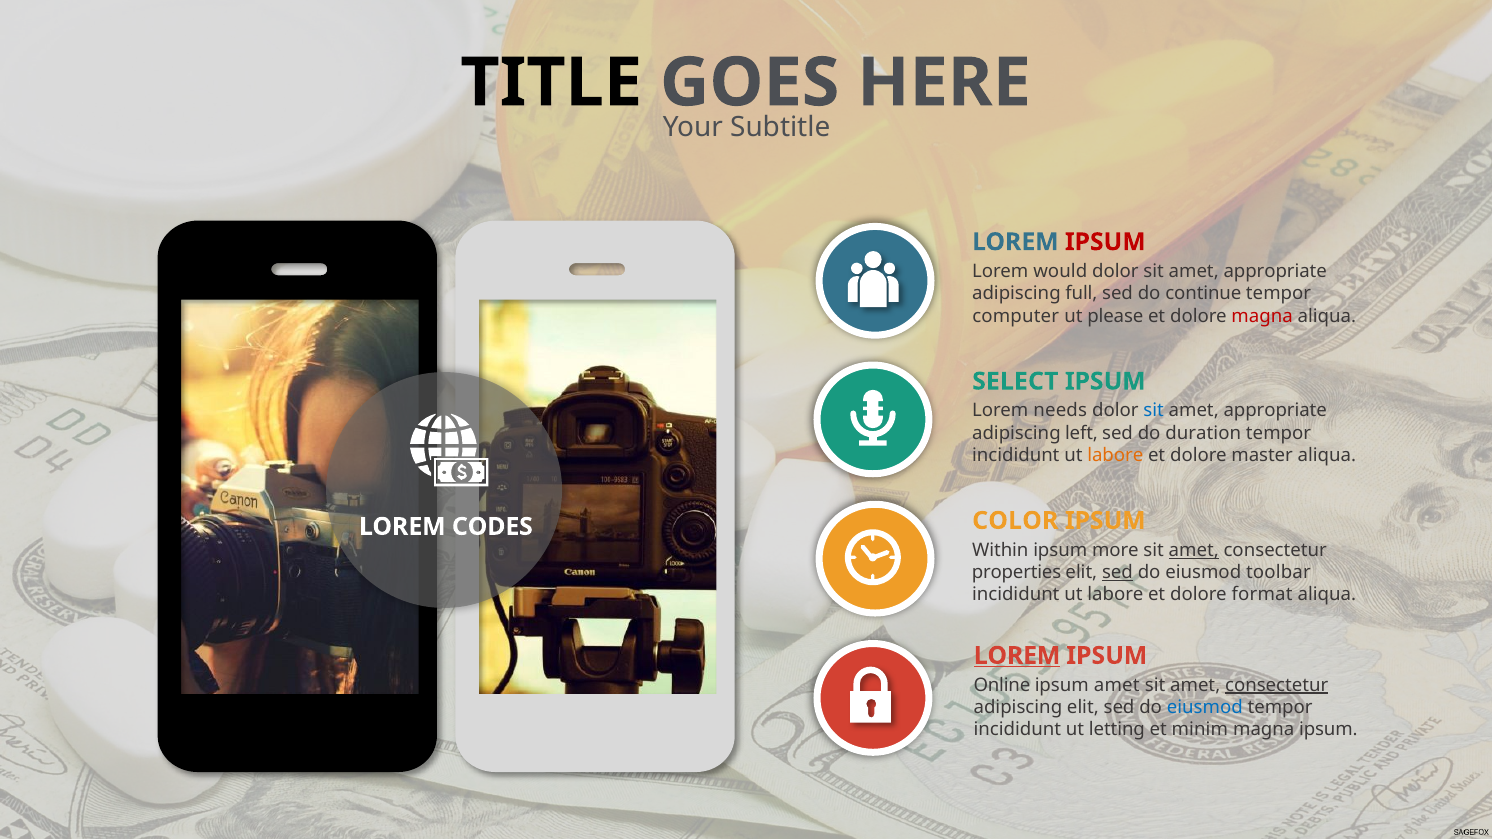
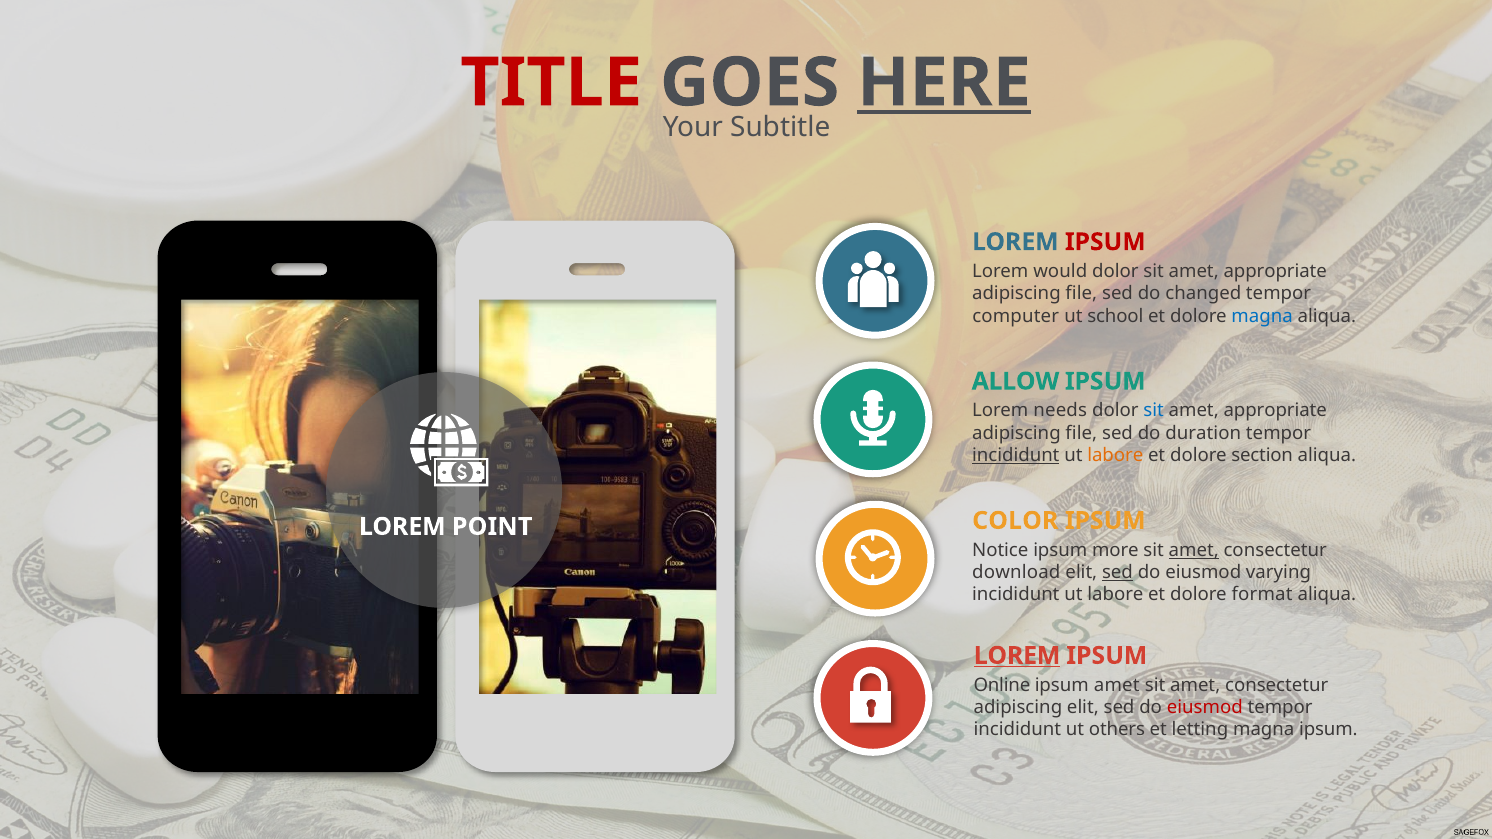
TITLE colour: black -> red (551, 83)
HERE underline: none -> present (944, 83)
full: full -> file (1081, 294)
continue: continue -> changed (1203, 294)
please: please -> school (1115, 316)
magna colour: red -> blue (1262, 316)
SELECT: SELECT -> ALLOW (1015, 381)
left: left -> file (1081, 433)
incididunt underline: none -> present (1016, 456)
master: master -> section (1262, 456)
CODES: CODES -> POINT (492, 527)
Within: Within -> Notice (1000, 550)
properties: properties -> download (1016, 573)
toolbar: toolbar -> varying (1279, 573)
consectetur underline: present -> none (1277, 685)
eiusmod colour: blue -> red (1205, 708)
letting: letting -> others (1117, 730)
minim: minim -> letting (1200, 730)
